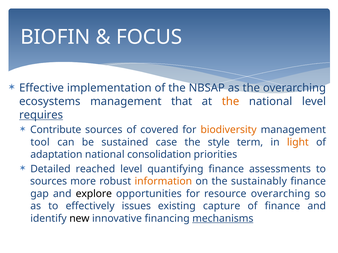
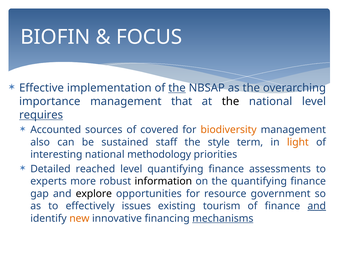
the underline: none -> present (177, 88)
ecosystems: ecosystems -> importance (50, 102)
the colour: orange -> black (231, 102)
Contribute: Contribute -> Accounted (56, 130)
tool: tool -> also (40, 142)
case: case -> staff (166, 142)
adaptation: adaptation -> interesting (56, 155)
consolidation: consolidation -> methodology (159, 155)
sources: sources -> experts (49, 182)
information colour: orange -> black (163, 182)
the sustainably: sustainably -> quantifying (259, 182)
resource overarching: overarching -> government (281, 194)
capture: capture -> tourism (222, 206)
and underline: none -> present (317, 206)
new colour: black -> orange (79, 219)
